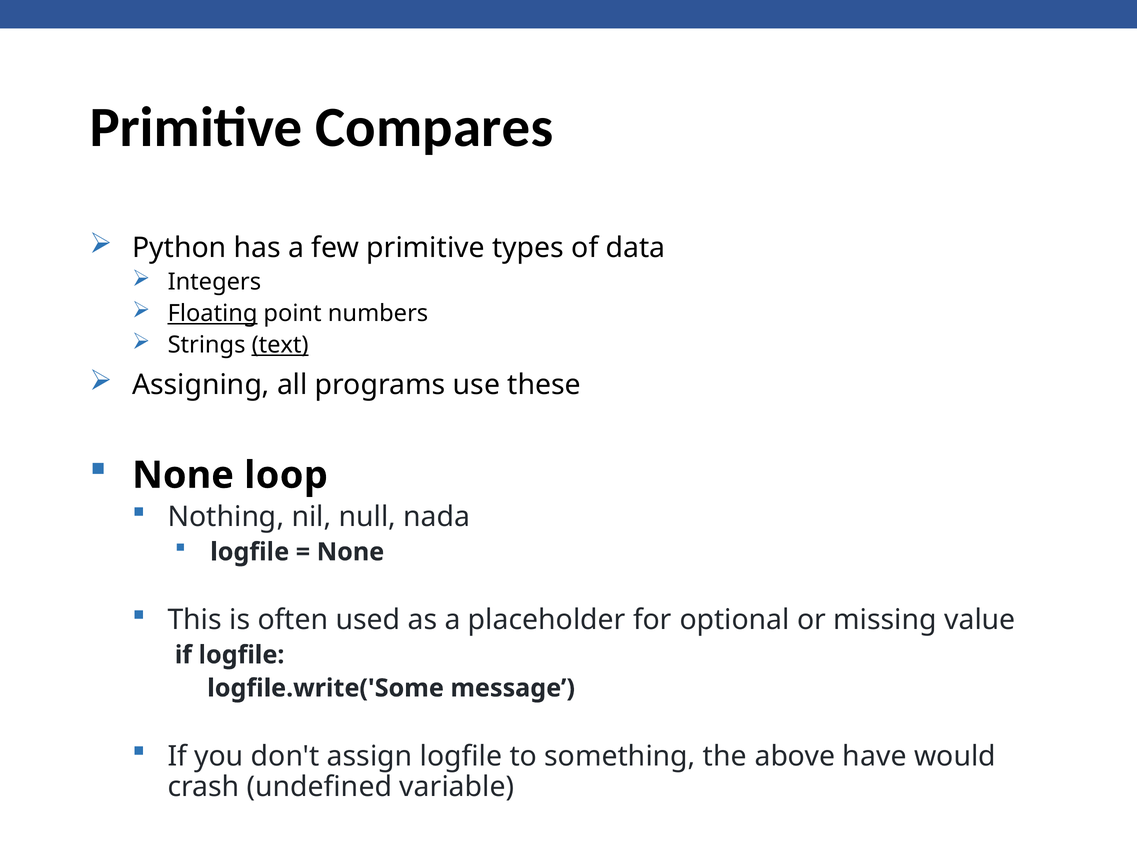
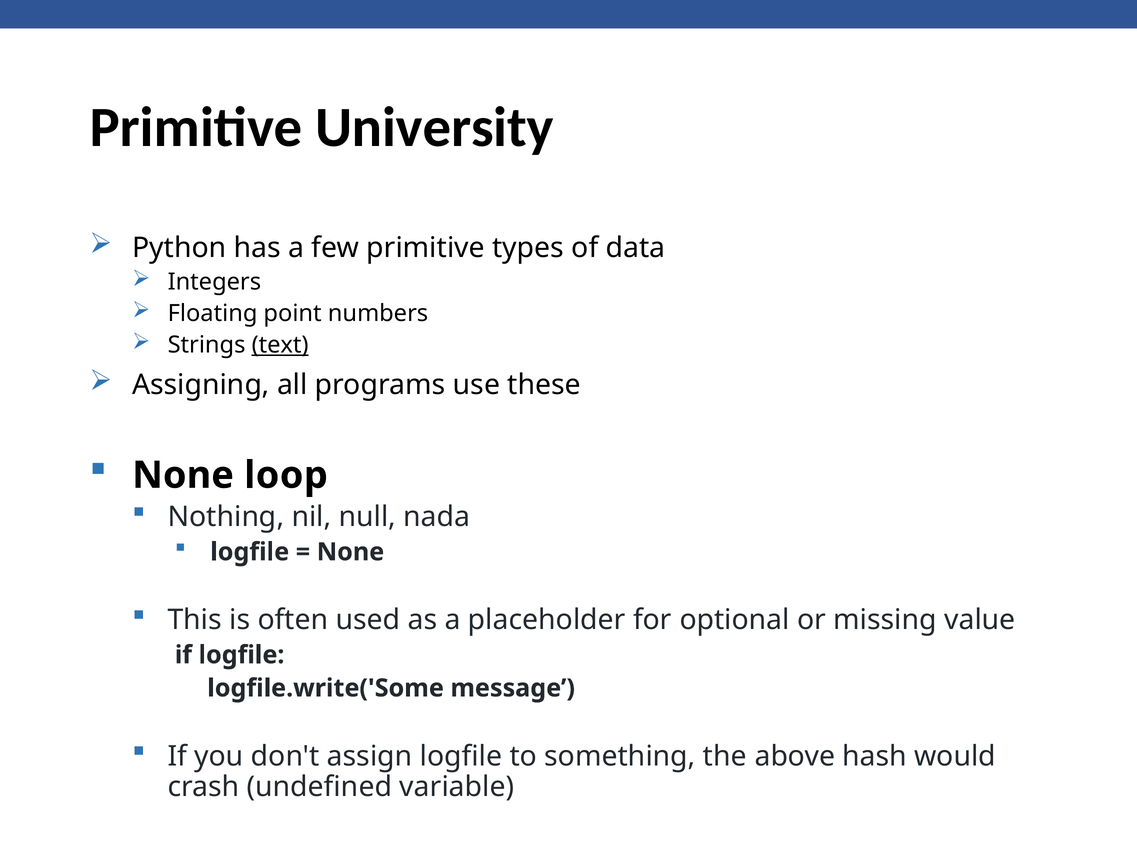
Compares: Compares -> University (434, 127)
Floating underline: present -> none (213, 313)
have: have -> hash (875, 756)
